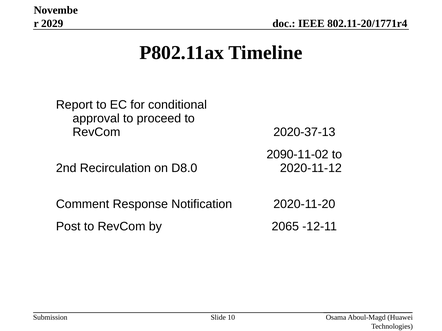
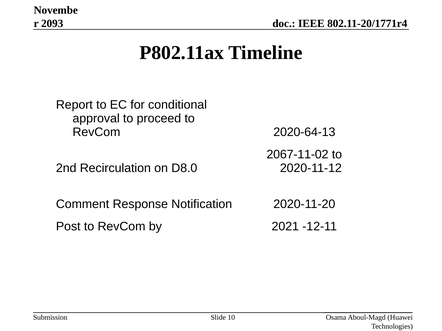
2029: 2029 -> 2093 (52, 24)
2020-37-13: 2020-37-13 -> 2020-64-13 (304, 132)
2090-11-02: 2090-11-02 -> 2067-11-02 (297, 155)
2065: 2065 -> 2021 (285, 227)
